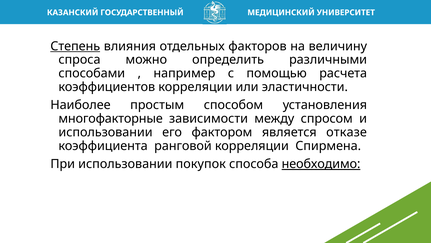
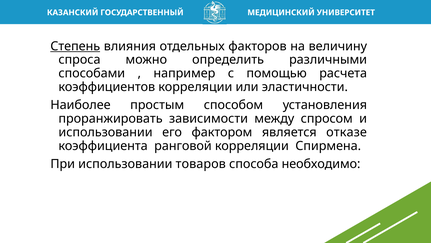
многофакторные: многофакторные -> проранжировать (111, 118)
покупок: покупок -> товаров (201, 164)
необходимо underline: present -> none (321, 164)
